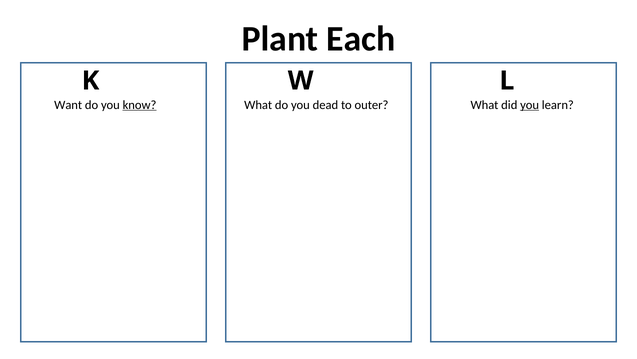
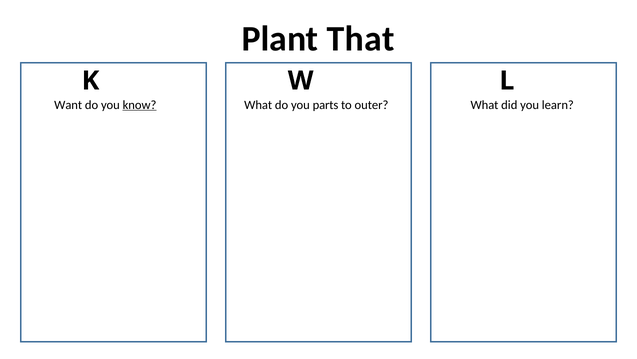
Each: Each -> That (361, 39)
dead: dead -> parts (326, 105)
you underline: present -> none (530, 105)
